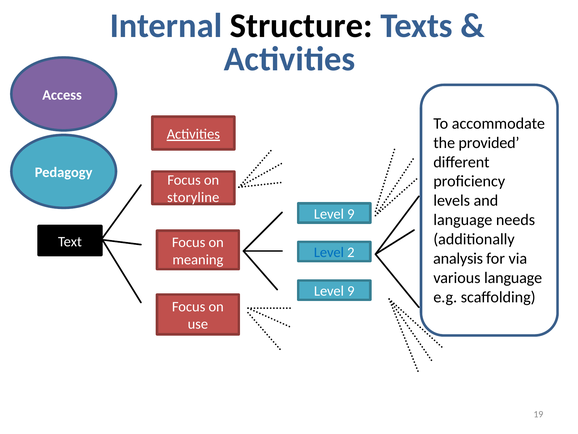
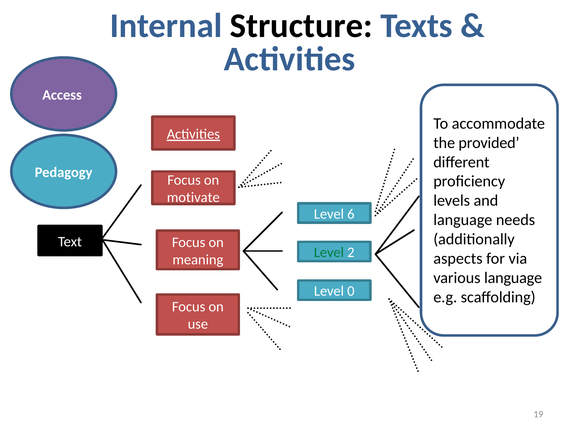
storyline: storyline -> motivate (193, 197)
9: 9 -> 6 (351, 214)
Level colour: blue -> green (329, 252)
analysis: analysis -> aspects (458, 258)
9: 9 -> 0 (351, 291)
